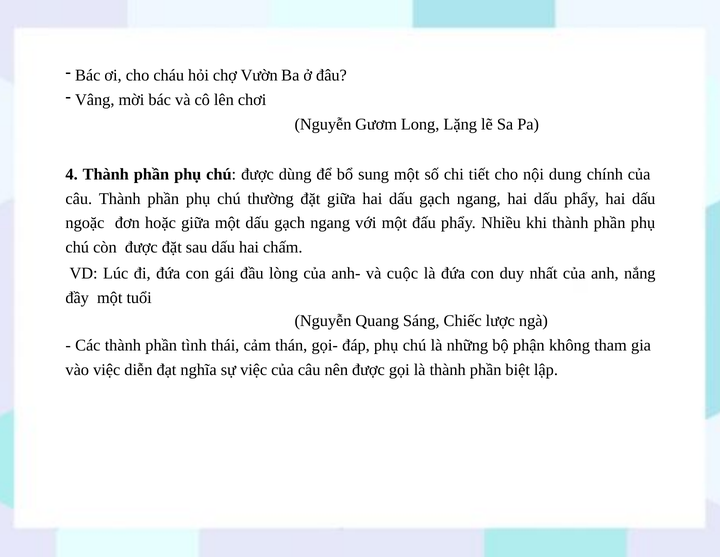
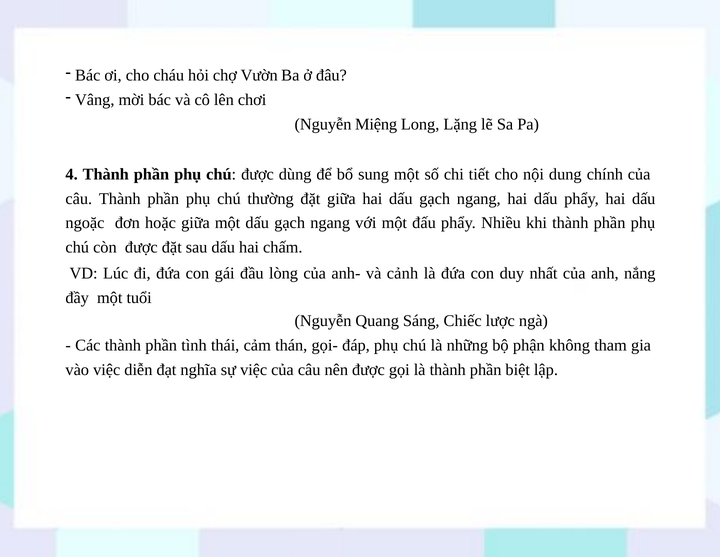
Gươm: Gươm -> Miệng (376, 124)
cuộc: cuộc -> cảnh (403, 273)
